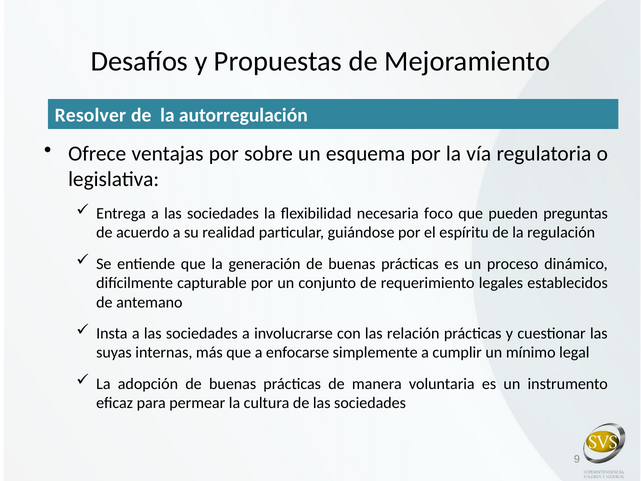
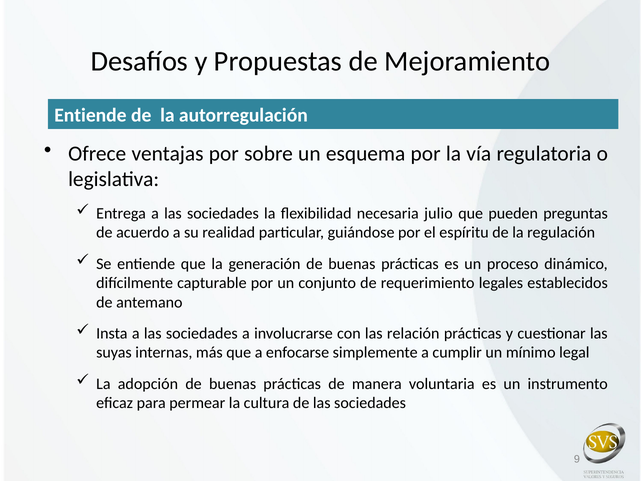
Resolver: Resolver -> Entiende (90, 115)
foco: foco -> julio (438, 213)
